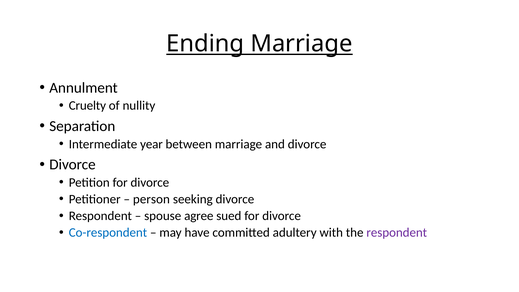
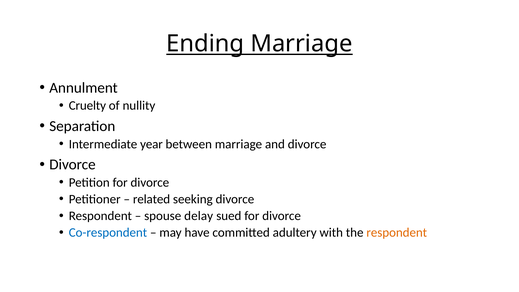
person: person -> related (152, 199)
agree: agree -> delay (199, 216)
respondent colour: purple -> orange (397, 233)
